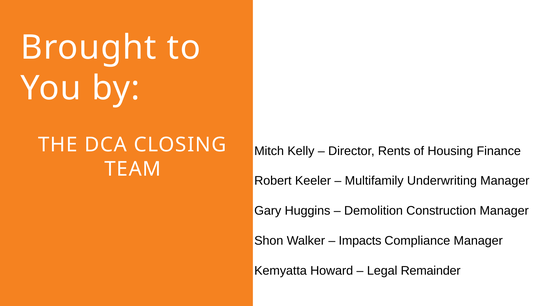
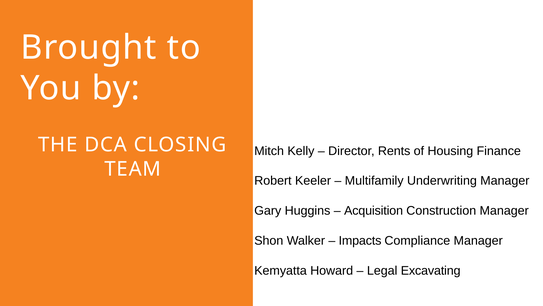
Demolition: Demolition -> Acquisition (374, 210)
Remainder: Remainder -> Excavating (431, 270)
